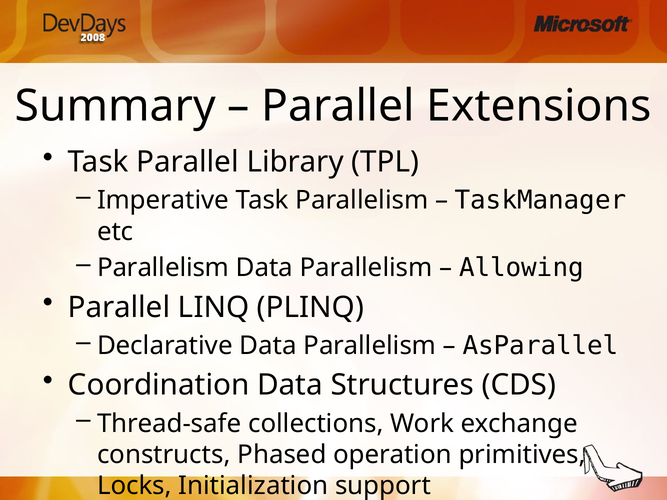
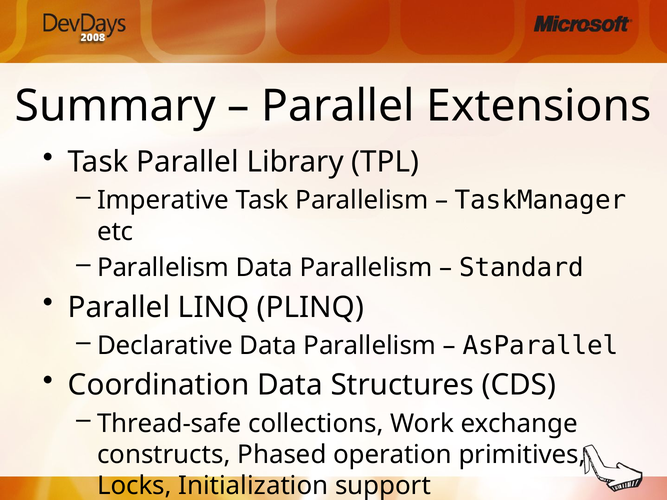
Allowing: Allowing -> Standard (521, 268)
